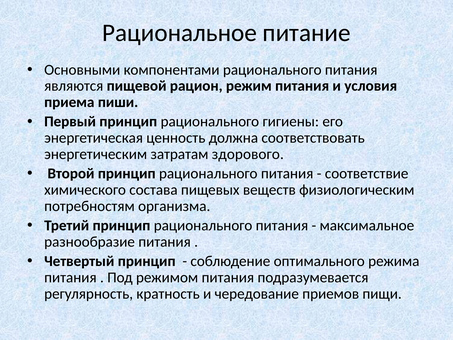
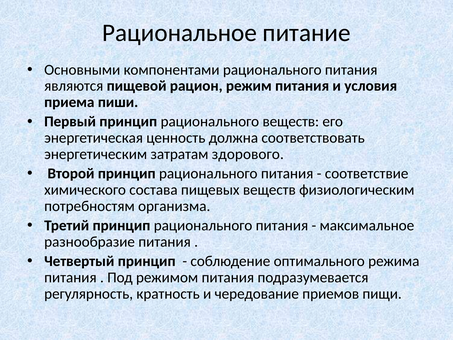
рационального гигиены: гигиены -> веществ (291, 122)
